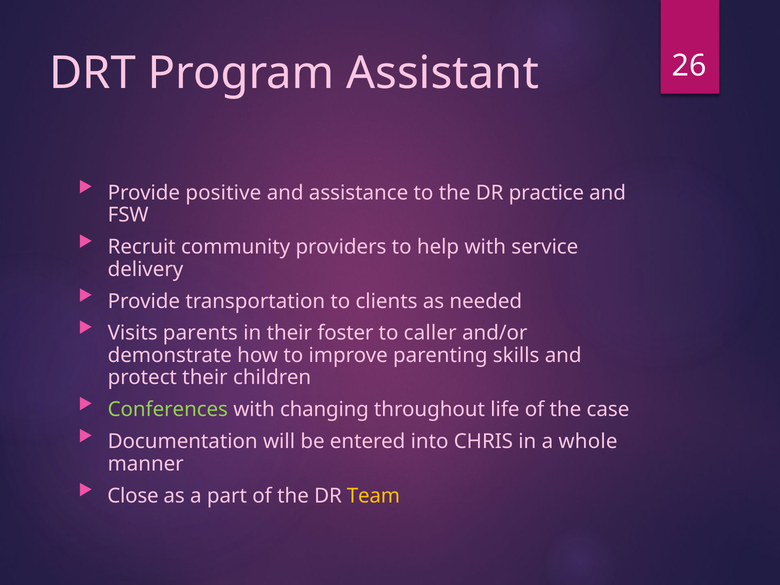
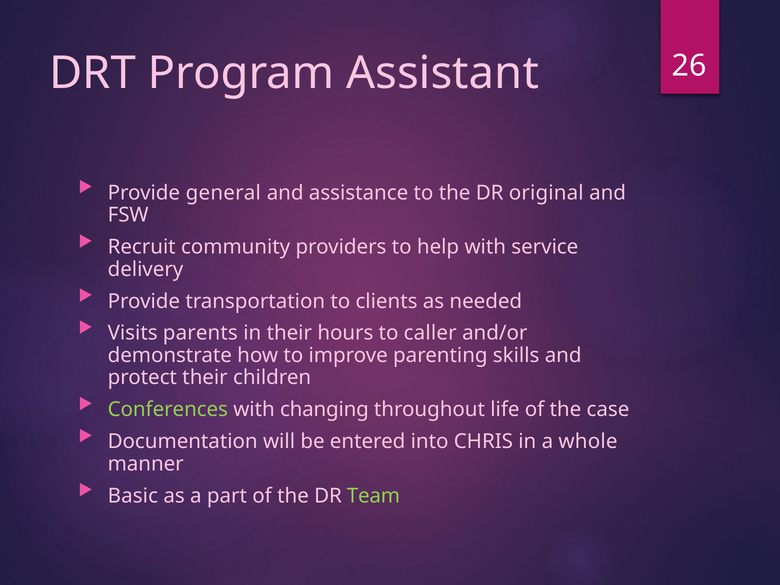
positive: positive -> general (223, 193)
practice: practice -> original (546, 193)
foster: foster -> hours (345, 333)
Close: Close -> Basic (133, 496)
Team colour: yellow -> light green (373, 496)
